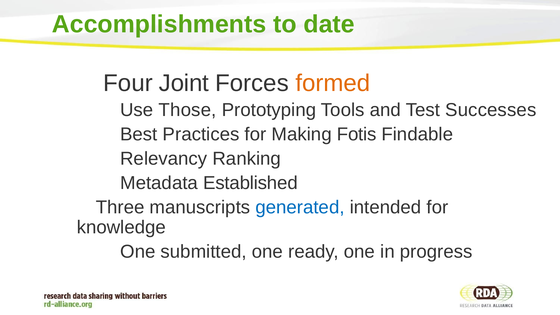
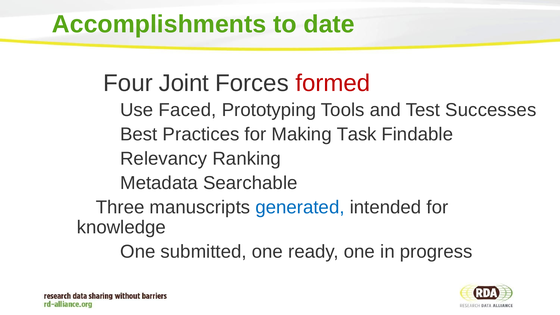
formed colour: orange -> red (333, 83)
Those: Those -> Faced (188, 110)
Fotis: Fotis -> Task (357, 134)
Established: Established -> Searchable (250, 183)
